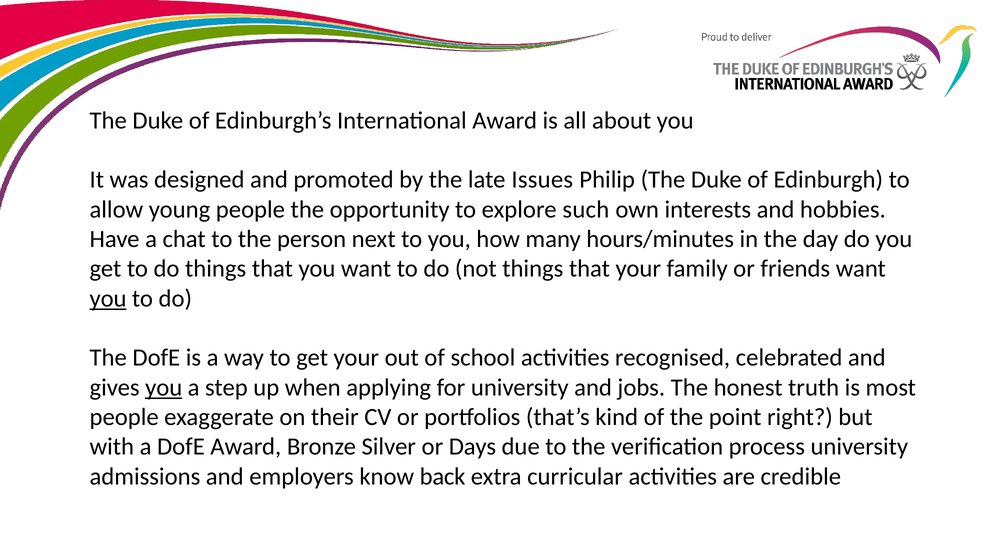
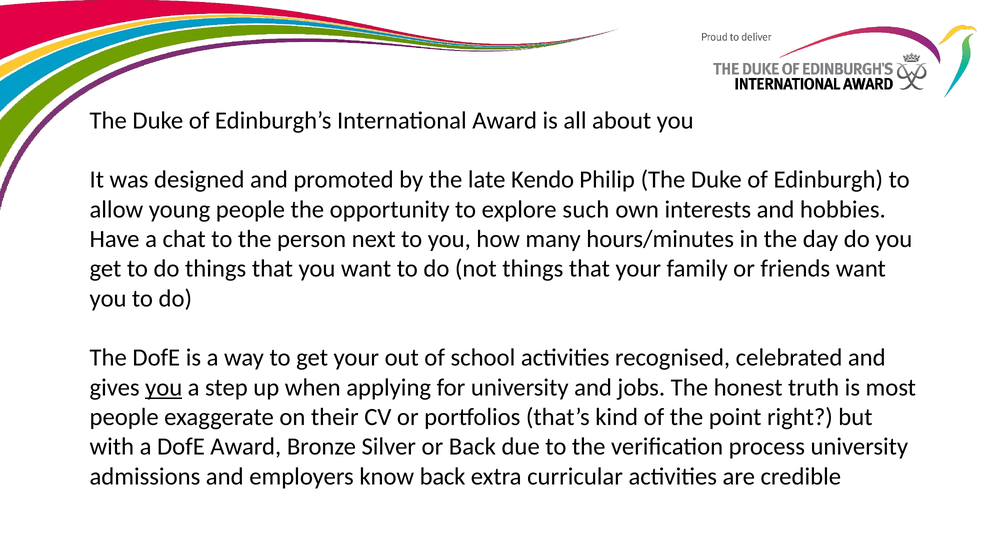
Issues: Issues -> Kendo (543, 180)
you underline: present -> none (108, 298)
or Days: Days -> Back (472, 447)
